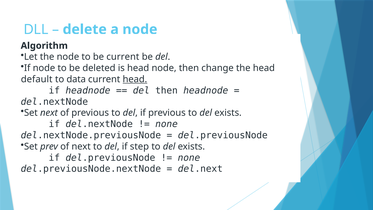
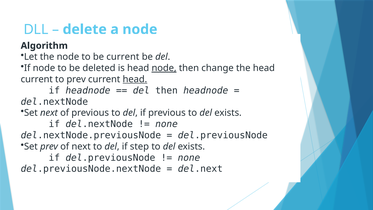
node underline: none -> present (164, 68)
default: default -> current (37, 79)
to data: data -> prev (76, 79)
